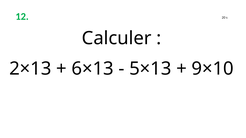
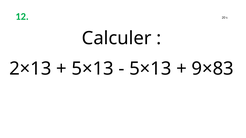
6×13: 6×13 -> 5×13 (93, 69)
9×10: 9×10 -> 9×83 (213, 69)
